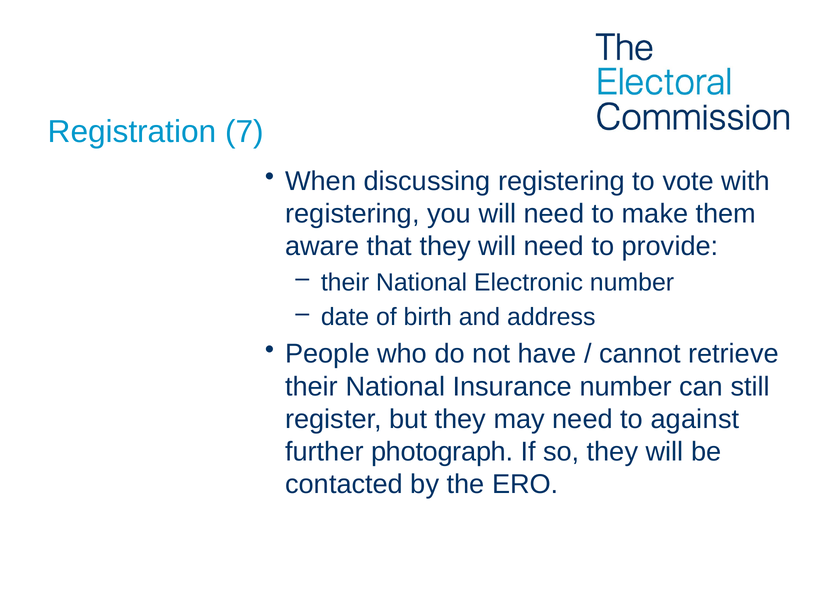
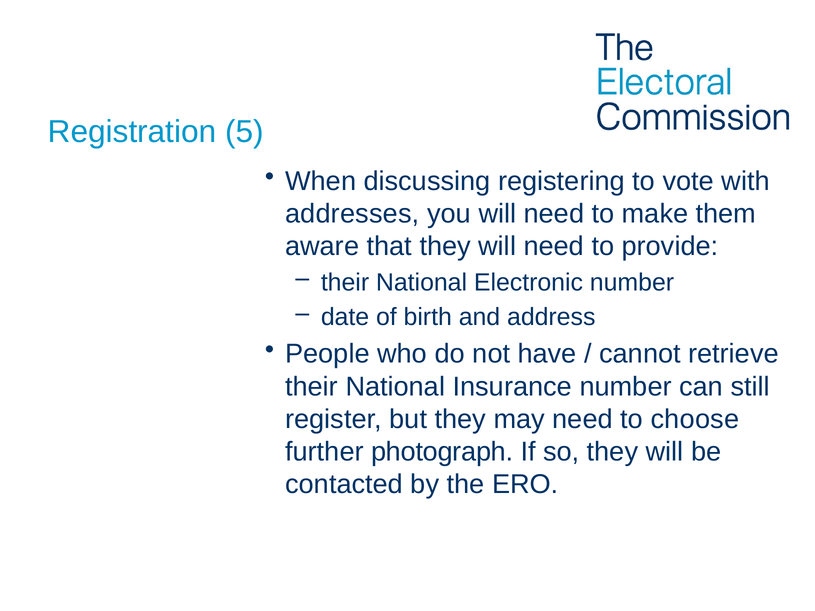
7: 7 -> 5 (245, 132)
registering: registering -> addresses (352, 214)
against: against -> choose (695, 419)
